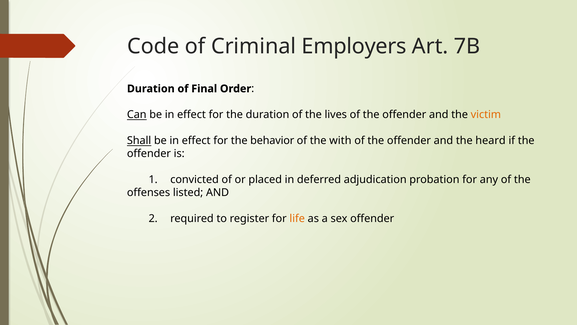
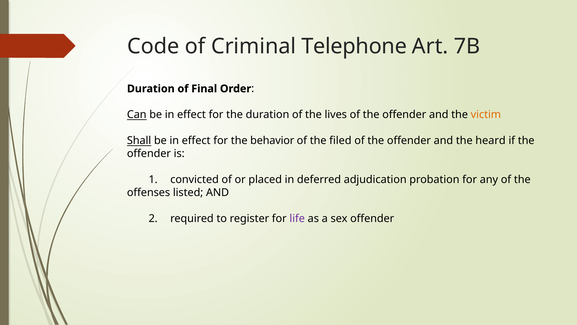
Employers: Employers -> Telephone (354, 46)
with: with -> filed (340, 141)
life colour: orange -> purple (297, 218)
